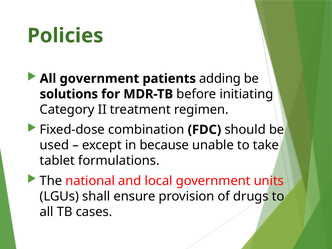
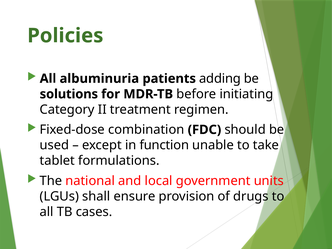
All government: government -> albuminuria (99, 79)
because: because -> function (164, 145)
